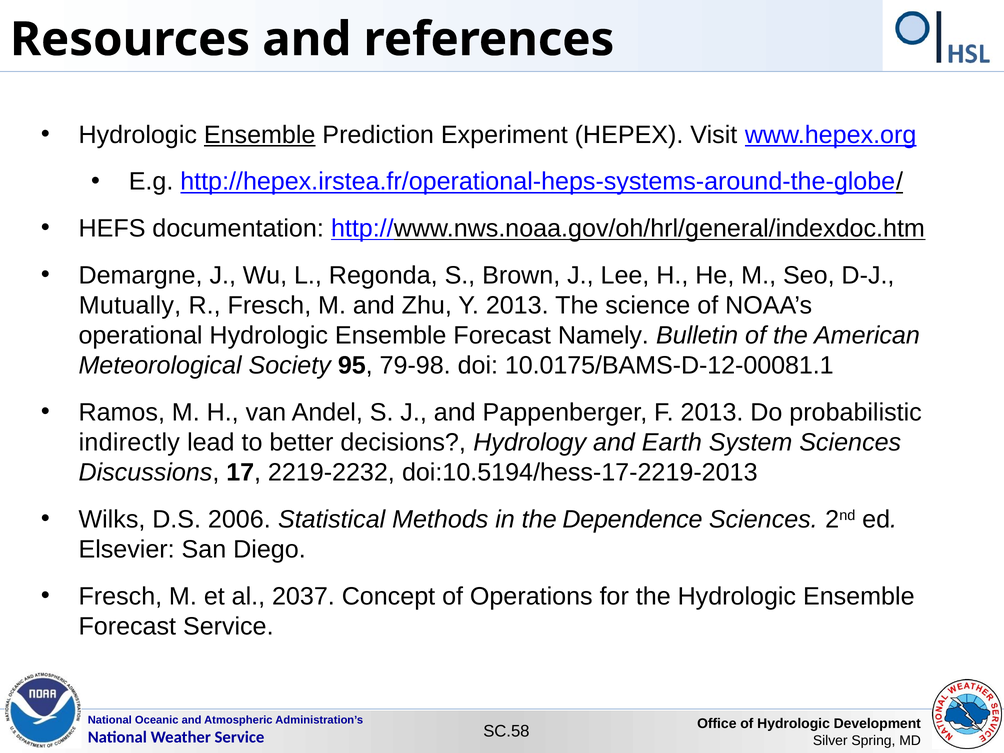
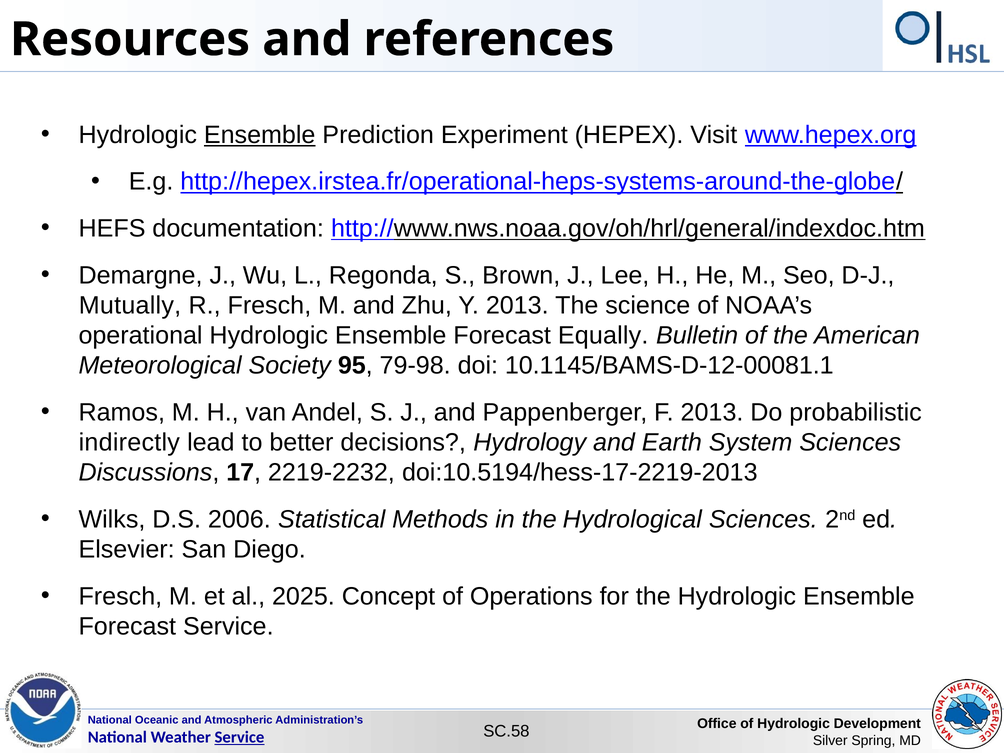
Namely: Namely -> Equally (603, 335)
10.0175/BAMS-D-12-00081.1: 10.0175/BAMS-D-12-00081.1 -> 10.1145/BAMS-D-12-00081.1 (669, 366)
Dependence: Dependence -> Hydrological (632, 520)
2037: 2037 -> 2025 (303, 596)
Service underline: none -> present (239, 737)
